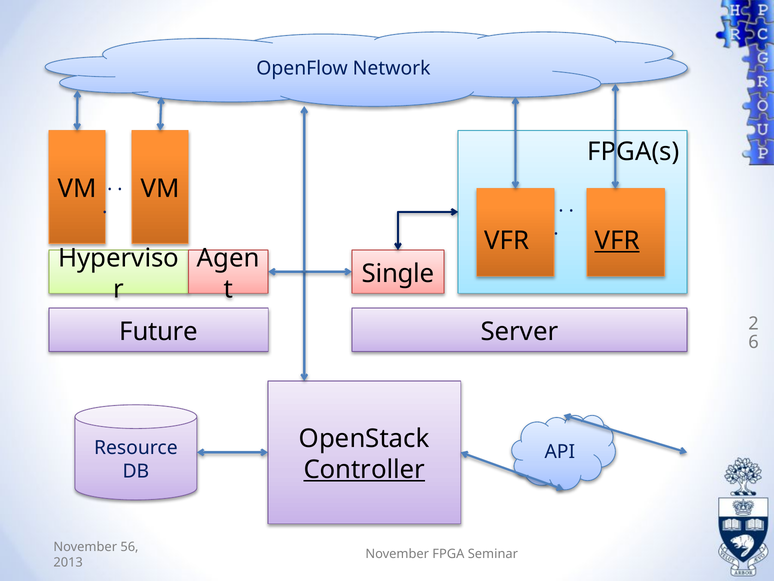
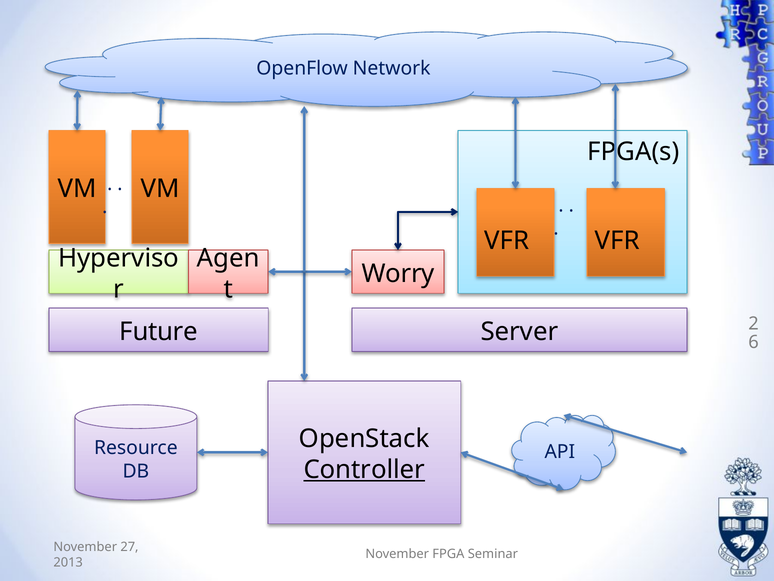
VFR underline: present -> none (617, 240)
Single: Single -> Worry (398, 273)
56: 56 -> 27 (129, 547)
